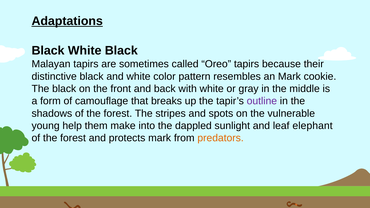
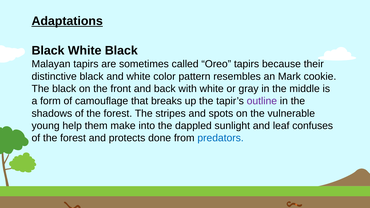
elephant: elephant -> confuses (313, 126)
protects mark: mark -> done (160, 138)
predators colour: orange -> blue (221, 138)
